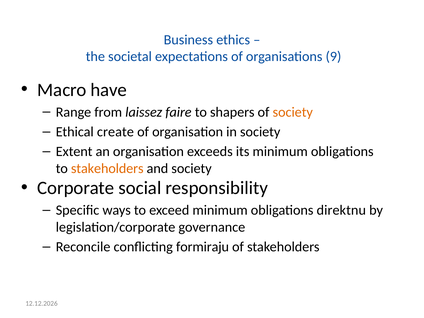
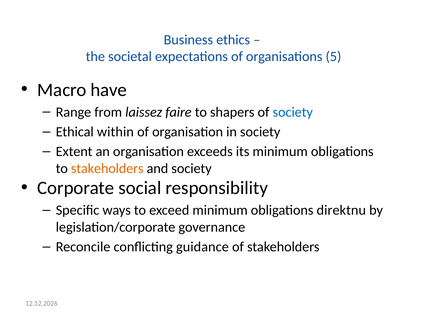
9: 9 -> 5 (333, 57)
society colour: orange -> blue (293, 112)
create: create -> within (115, 132)
formiraju: formiraju -> guidance (202, 247)
